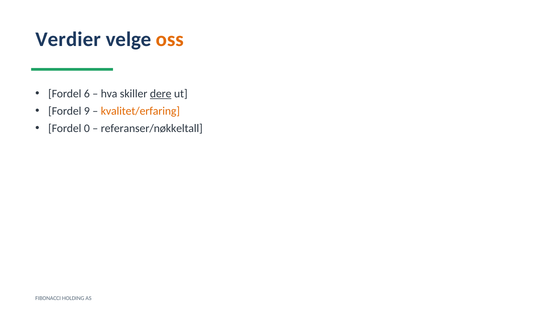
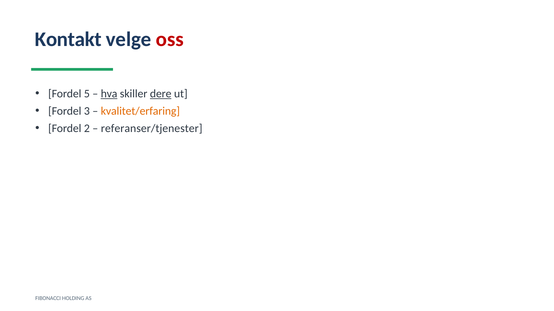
Verdier: Verdier -> Kontakt (68, 40)
oss colour: orange -> red (170, 40)
6: 6 -> 5 (87, 94)
hva underline: none -> present (109, 94)
9: 9 -> 3 (87, 111)
0: 0 -> 2 (87, 128)
referanser/nøkkeltall: referanser/nøkkeltall -> referanser/tjenester (152, 128)
